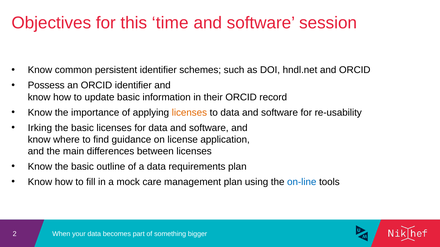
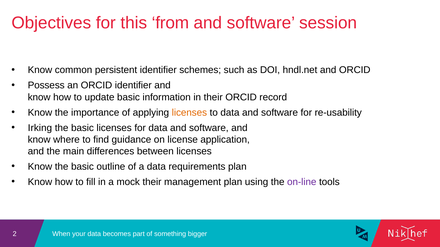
time: time -> from (170, 23)
mock care: care -> their (152, 182)
on-line colour: blue -> purple (302, 182)
